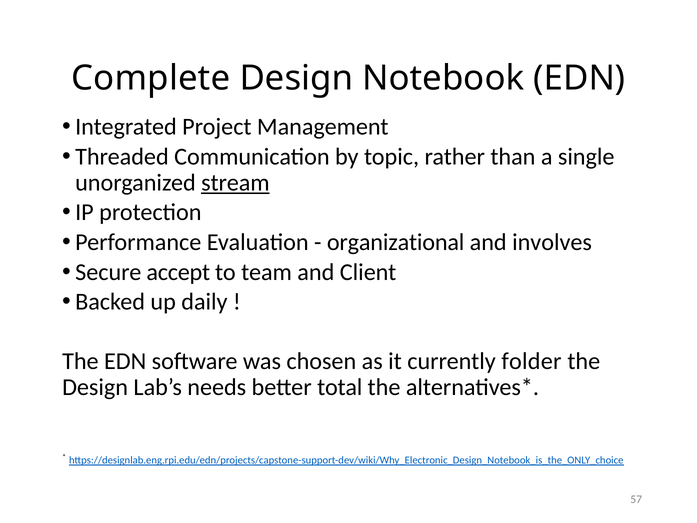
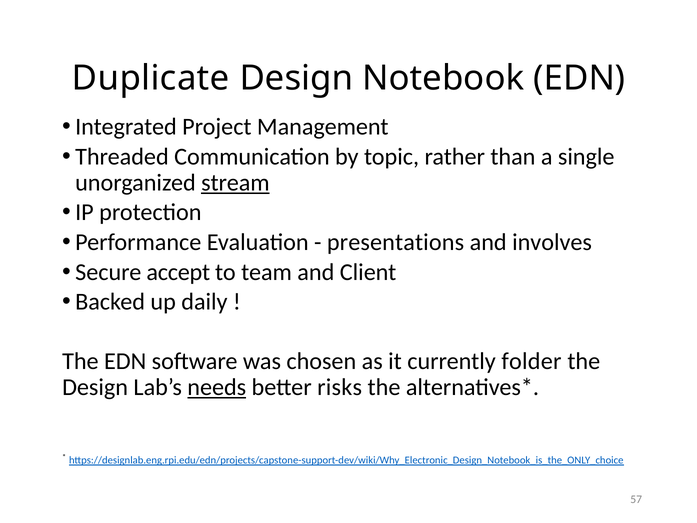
Complete: Complete -> Duplicate (151, 78)
organizational: organizational -> presentations (396, 242)
needs underline: none -> present (217, 387)
total: total -> risks (340, 387)
